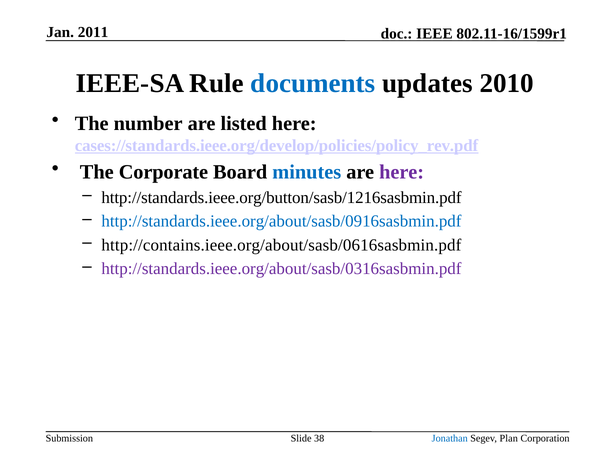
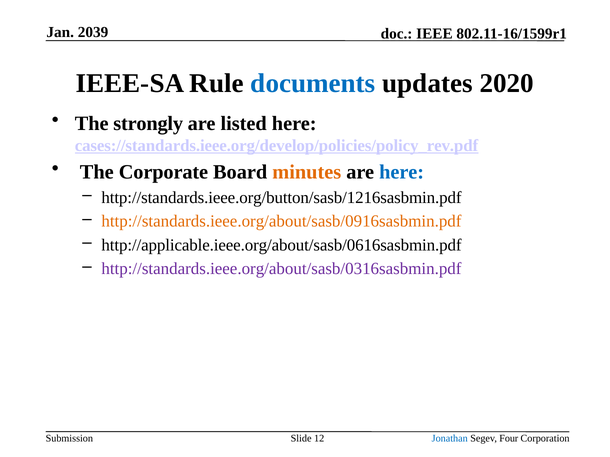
2011: 2011 -> 2039 (93, 32)
2010: 2010 -> 2020 (507, 83)
number: number -> strongly (148, 123)
minutes colour: blue -> orange (307, 172)
here colour: purple -> blue (402, 172)
http://standards.ieee.org/about/sasb/0916sasbmin.pdf colour: blue -> orange (281, 221)
http://contains.ieee.org/about/sasb/0616sasbmin.pdf: http://contains.ieee.org/about/sasb/0616sasbmin.pdf -> http://applicable.ieee.org/about/sasb/0616sasbmin.pdf (282, 245)
38: 38 -> 12 (319, 439)
Plan: Plan -> Four (509, 439)
